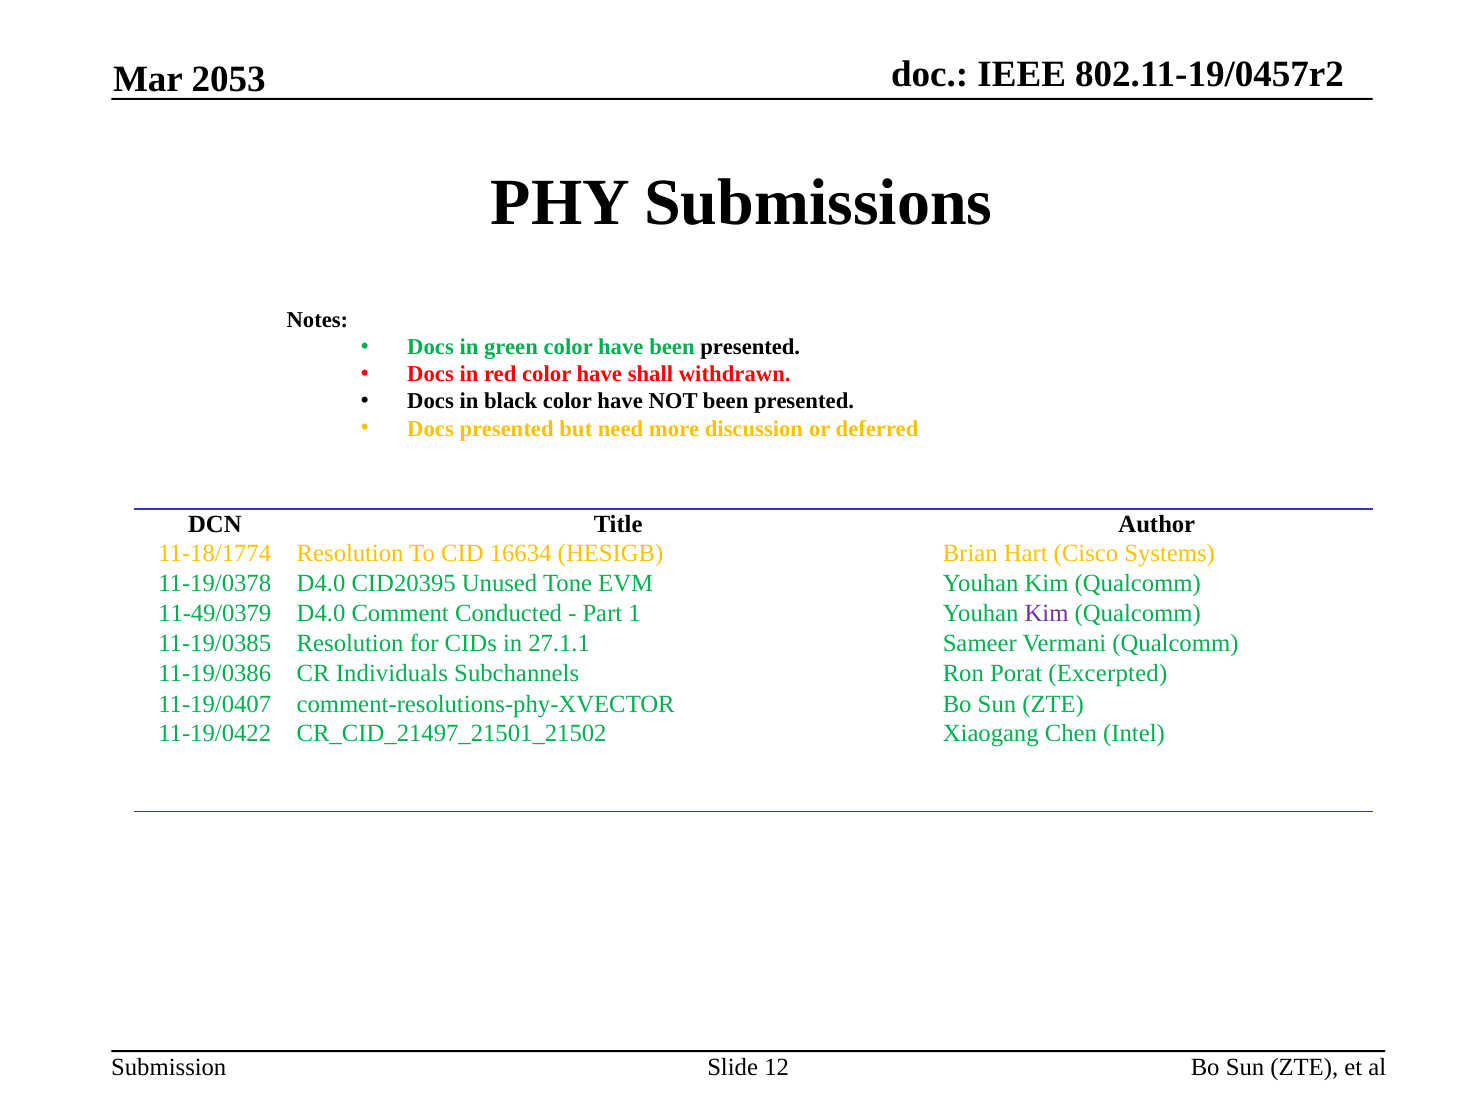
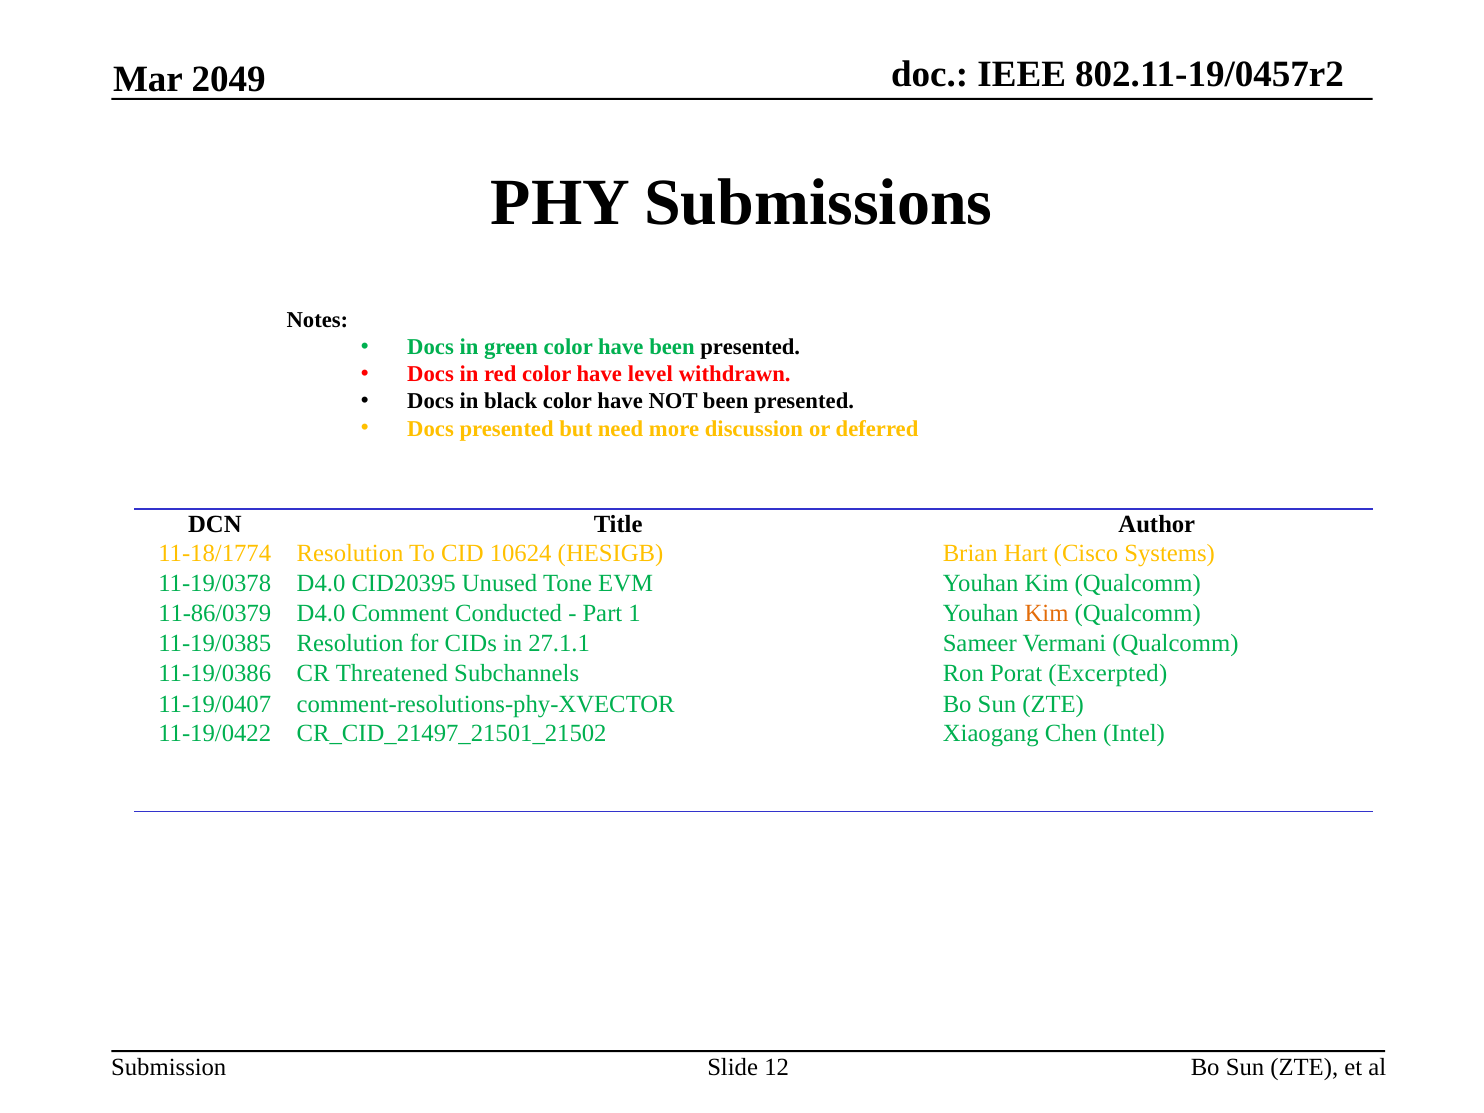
2053: 2053 -> 2049 (229, 79)
shall: shall -> level (650, 374)
16634: 16634 -> 10624 (521, 553)
11-49/0379: 11-49/0379 -> 11-86/0379 (215, 613)
Kim colour: purple -> orange (1047, 613)
Individuals: Individuals -> Threatened (392, 673)
